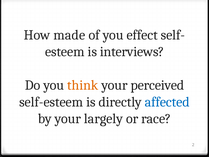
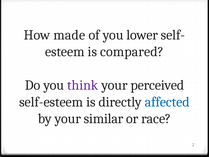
effect: effect -> lower (142, 35)
interviews: interviews -> compared (132, 52)
think colour: orange -> purple (83, 85)
largely: largely -> similar (104, 119)
